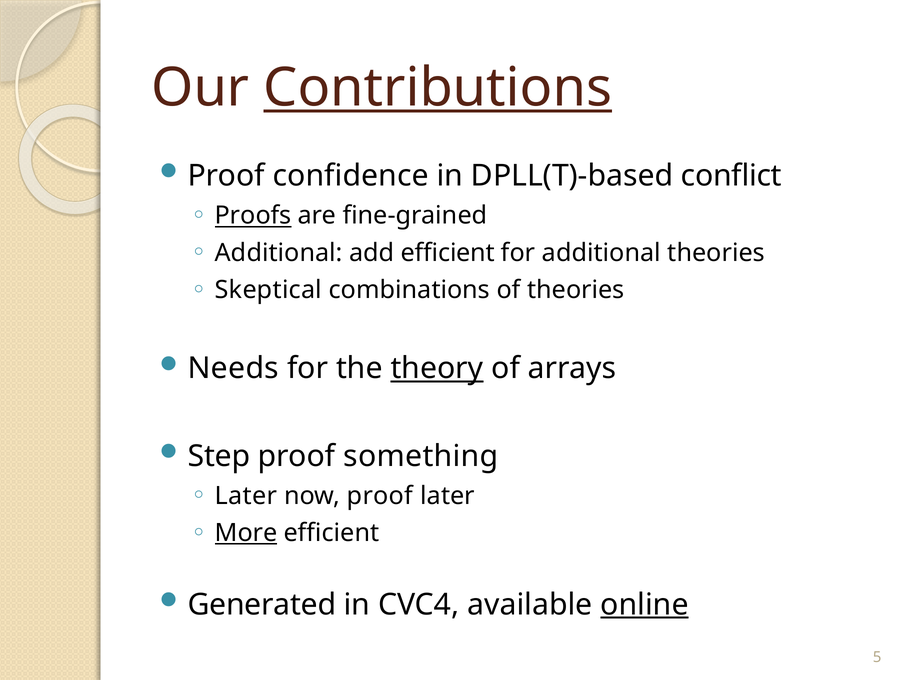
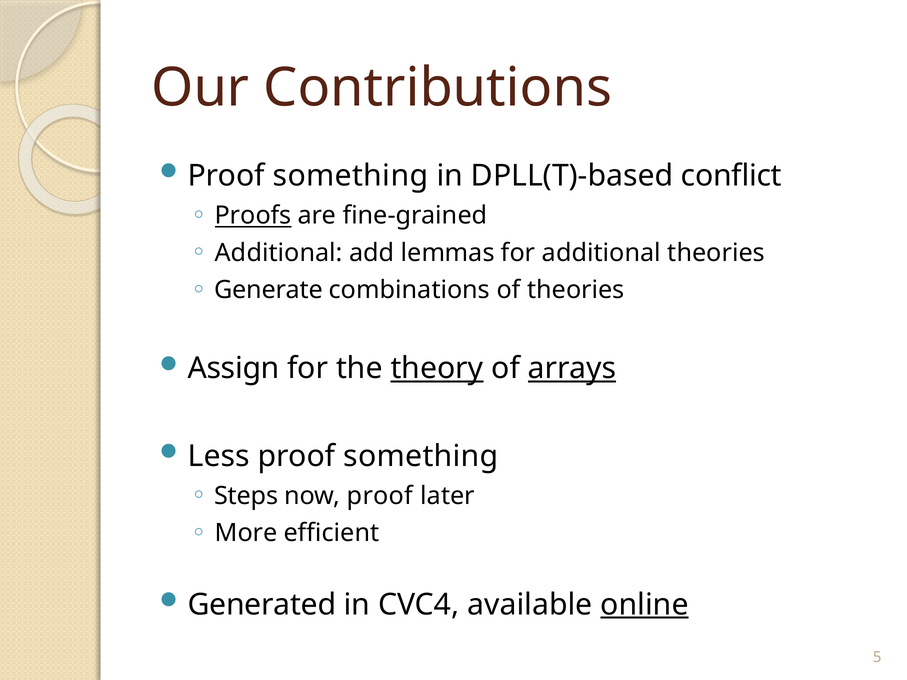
Contributions underline: present -> none (438, 88)
confidence: confidence -> something (351, 176)
add efficient: efficient -> lemmas (448, 253)
Skeptical: Skeptical -> Generate (269, 290)
Needs: Needs -> Assign (234, 369)
arrays underline: none -> present (572, 369)
Step: Step -> Less (219, 456)
Later: Later -> Steps (246, 496)
More underline: present -> none (246, 533)
